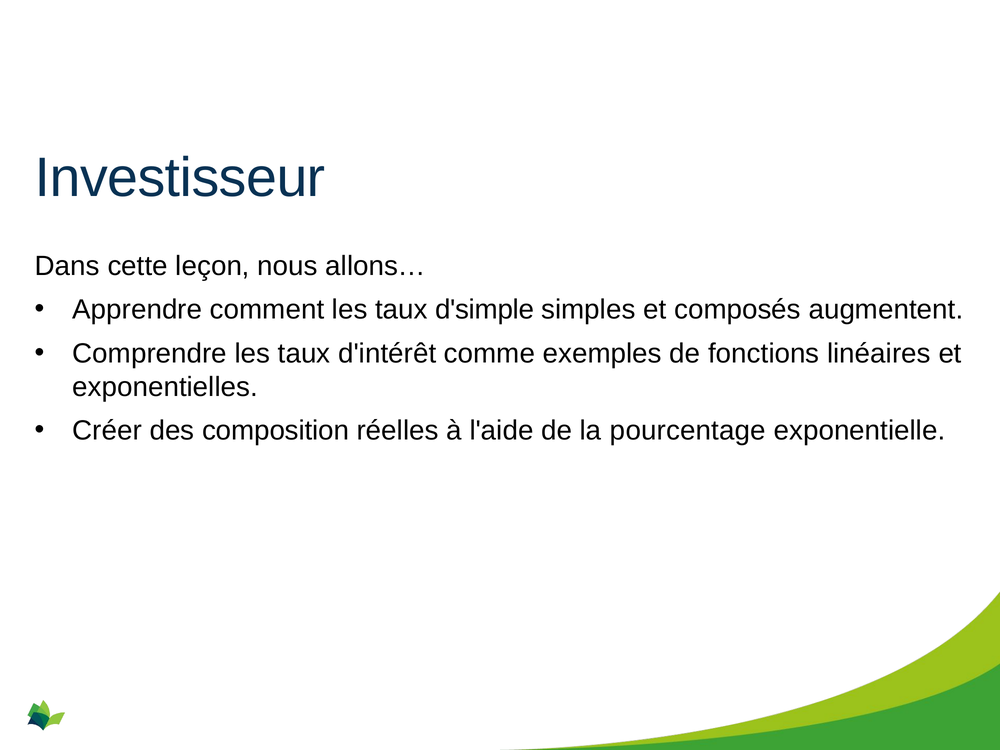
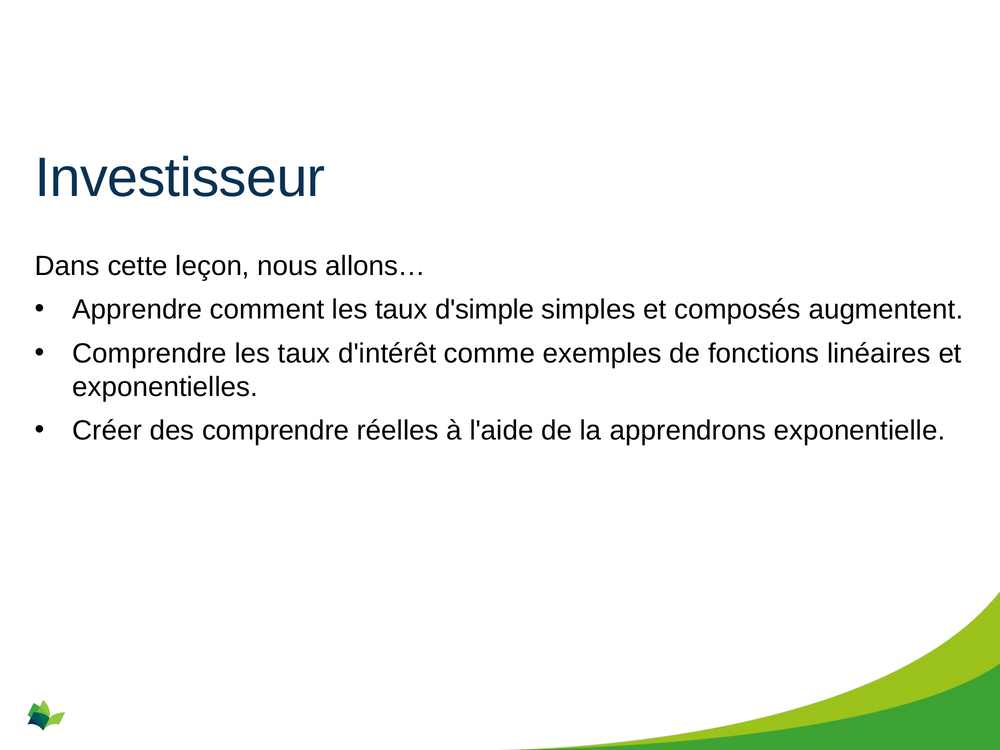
des composition: composition -> comprendre (276, 431)
pourcentage: pourcentage -> apprendrons (688, 431)
